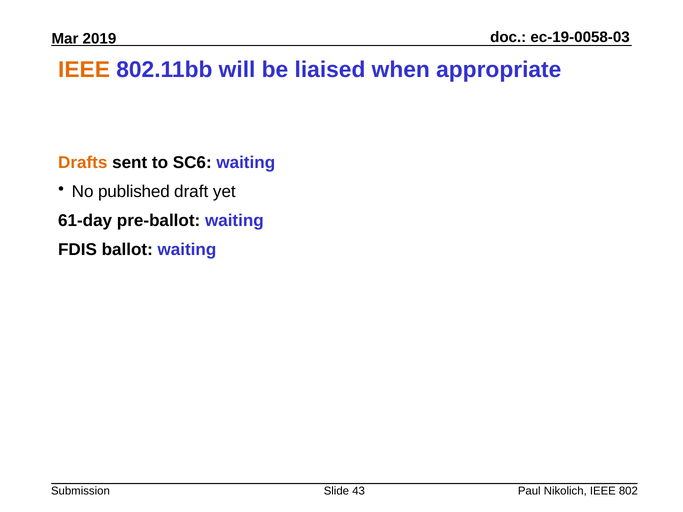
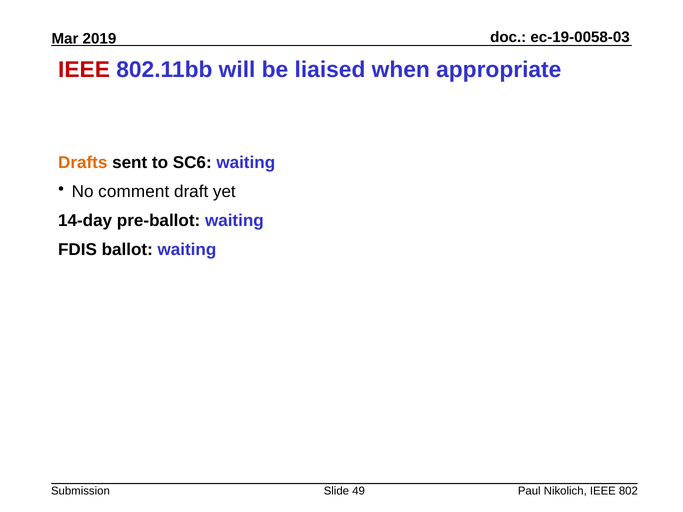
IEEE colour: orange -> red (84, 70)
published: published -> comment (134, 192)
61-day: 61-day -> 14-day (85, 221)
43: 43 -> 49 (359, 491)
